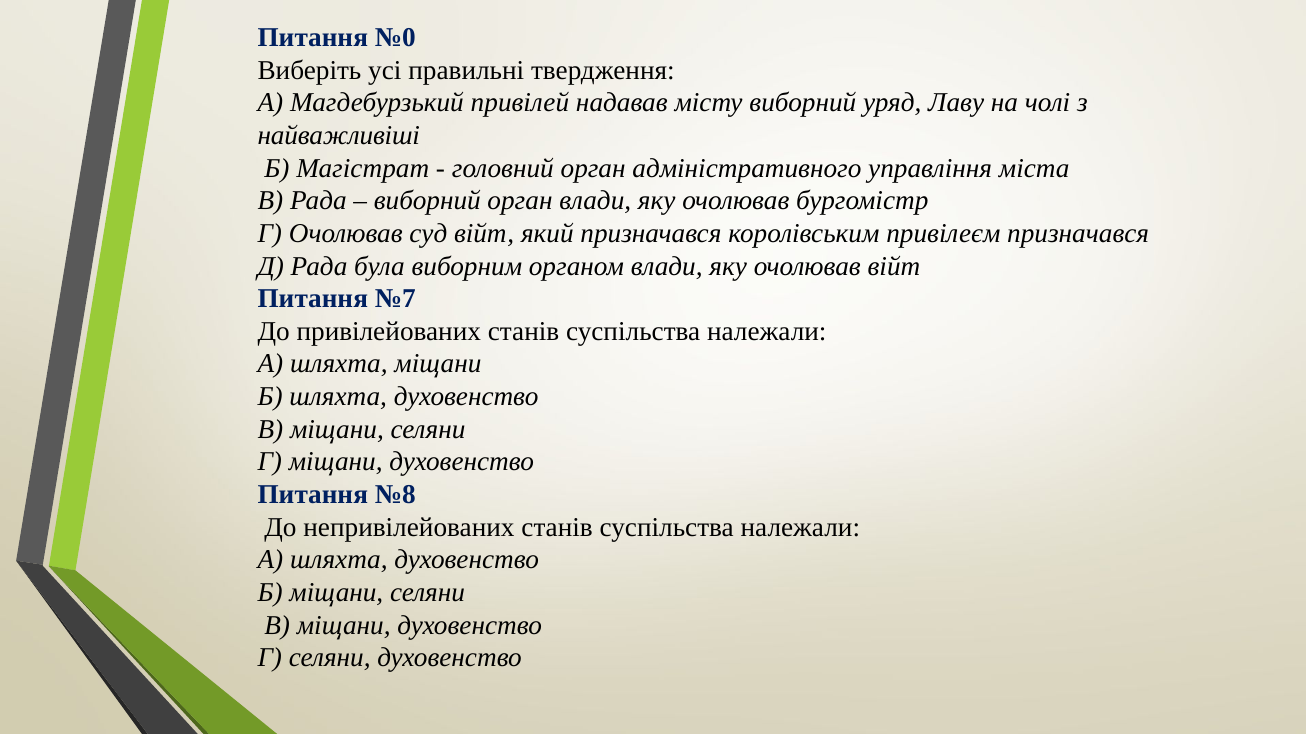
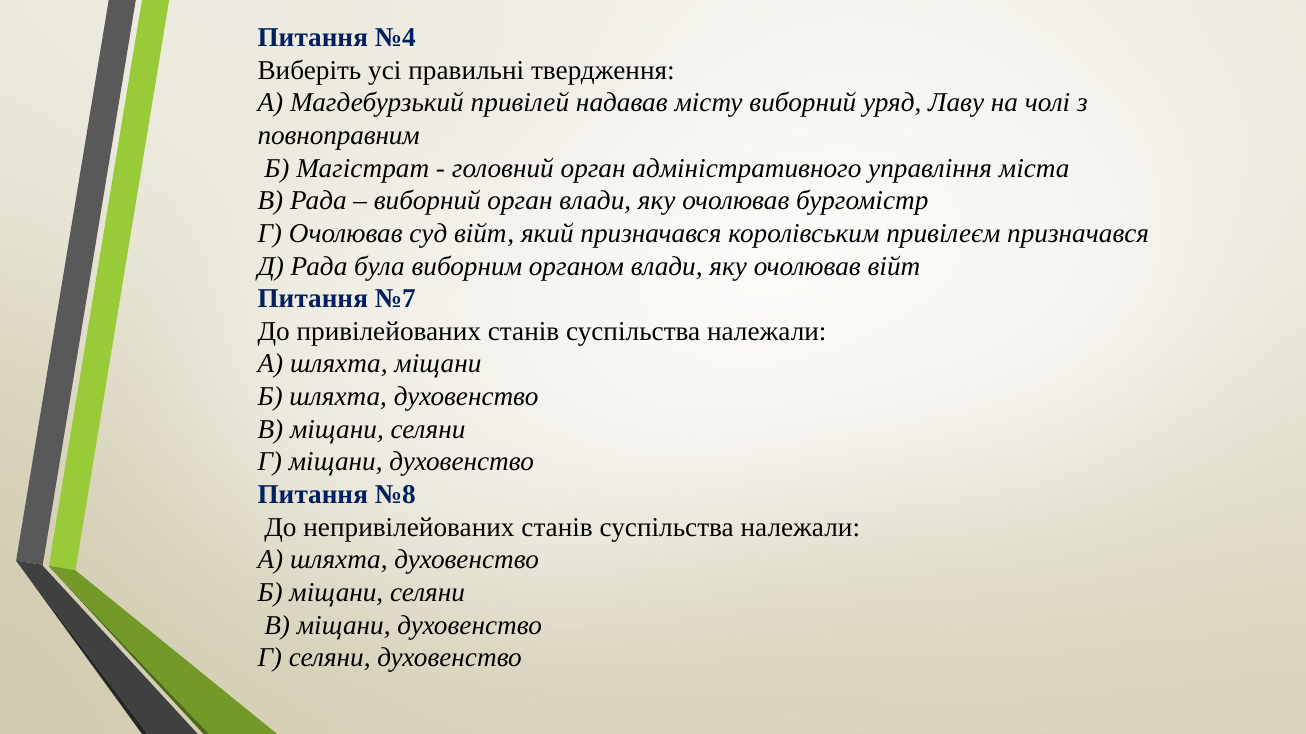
№0: №0 -> №4 (395, 38)
найважливіші: найважливіші -> повноправним (339, 136)
